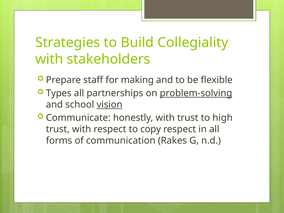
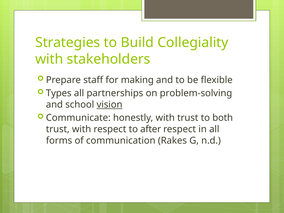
problem-solving underline: present -> none (196, 93)
high: high -> both (223, 118)
copy: copy -> after (151, 129)
